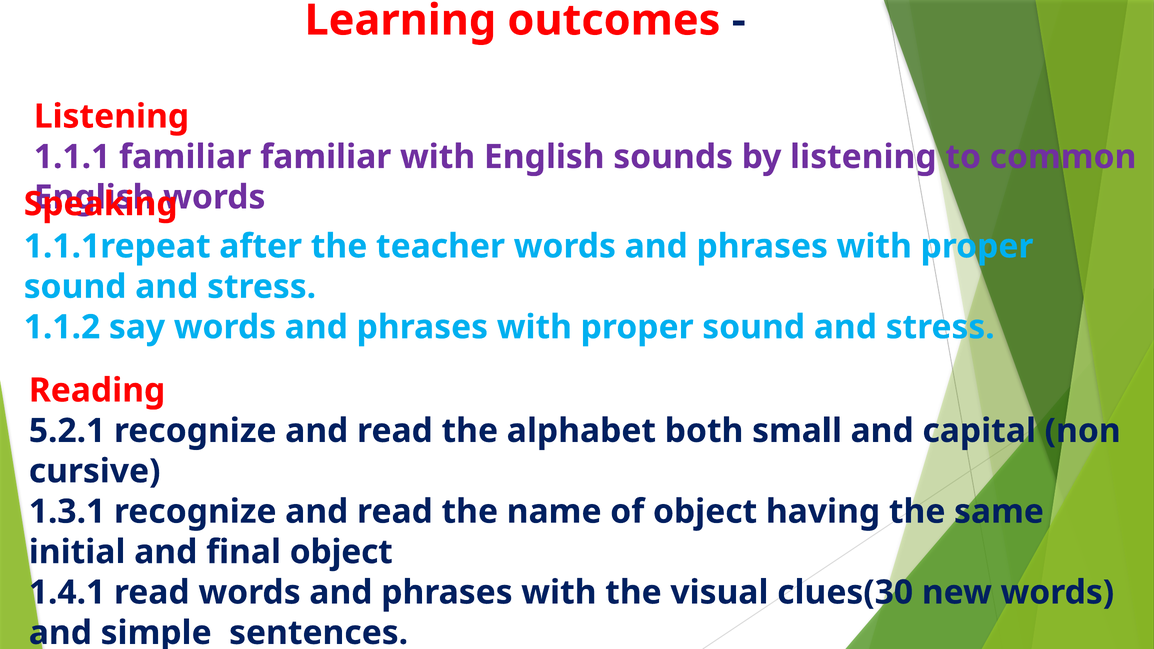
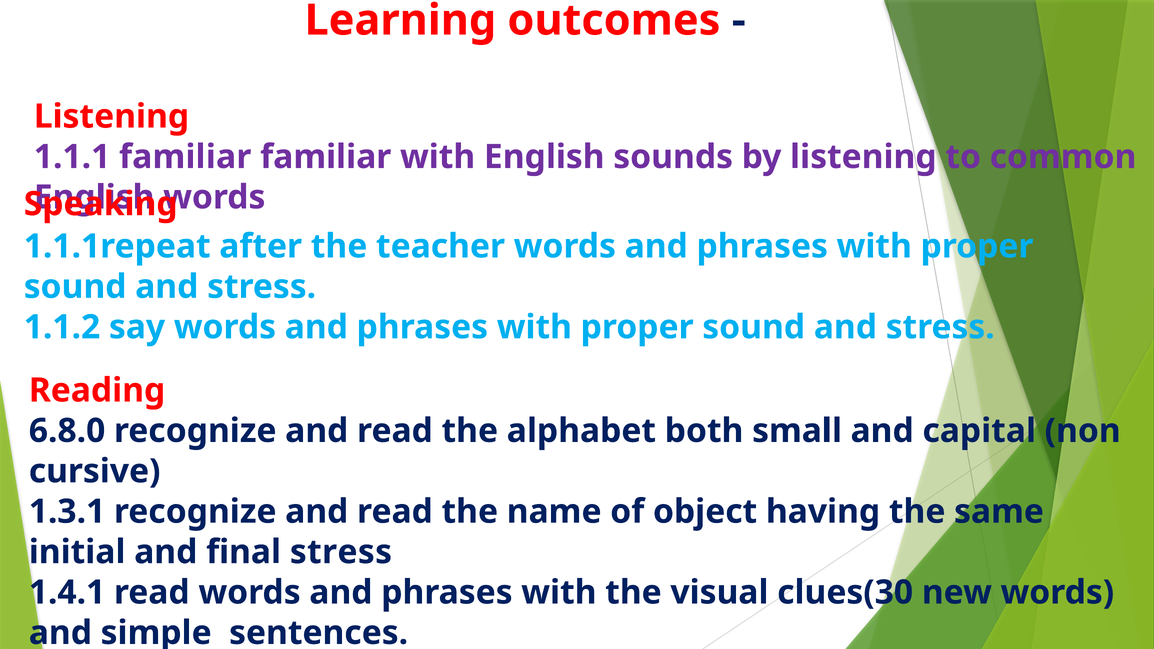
5.2.1: 5.2.1 -> 6.8.0 (67, 431)
final object: object -> stress (341, 552)
